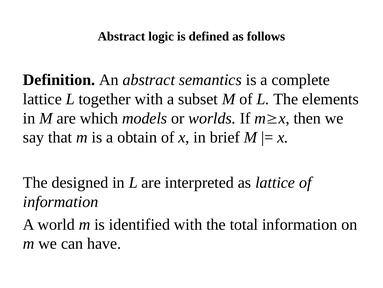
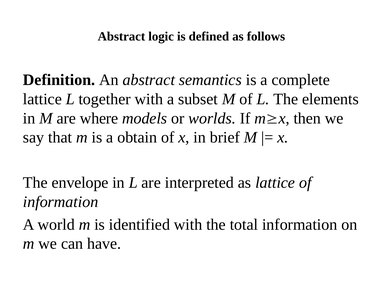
which: which -> where (99, 118)
designed: designed -> envelope (80, 182)
